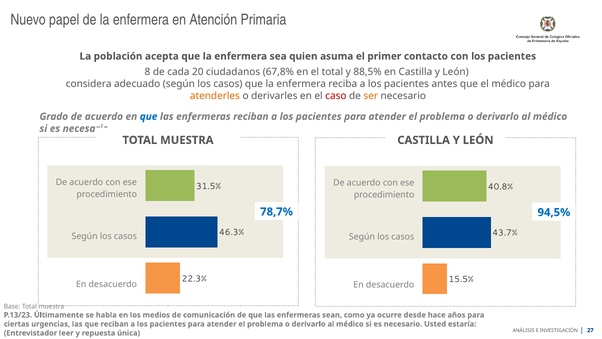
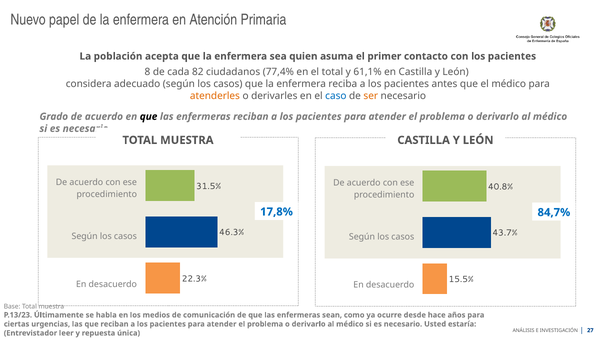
20: 20 -> 82 (198, 72)
67,8%: 67,8% -> 77,4% (278, 72)
88,5%: 88,5% -> 61,1% (368, 72)
caso colour: red -> blue (336, 96)
que colour: blue -> black (149, 116)
78,7%: 78,7% -> 17,8% (277, 212)
94,5%: 94,5% -> 84,7% (554, 212)
